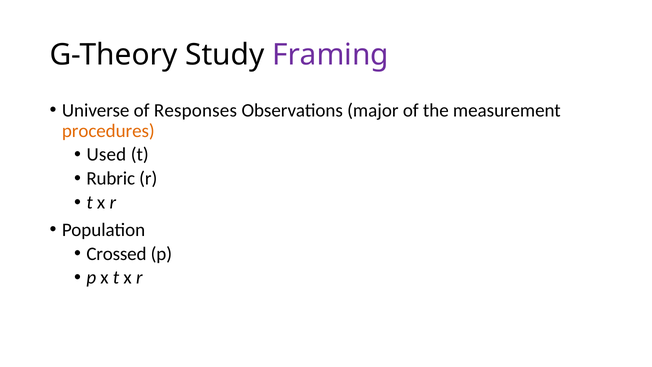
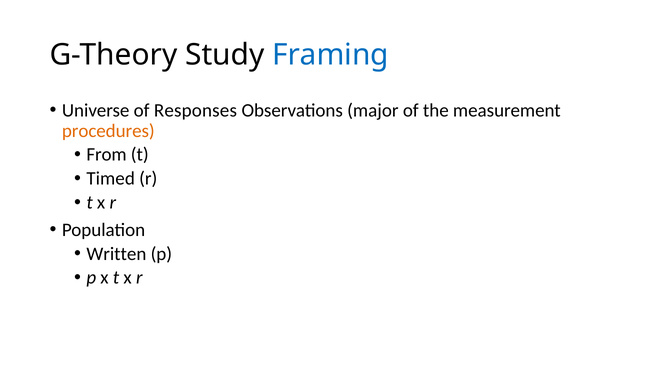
Framing colour: purple -> blue (331, 55)
Used: Used -> From (106, 155)
Rubric: Rubric -> Timed (111, 178)
Crossed: Crossed -> Written (116, 254)
